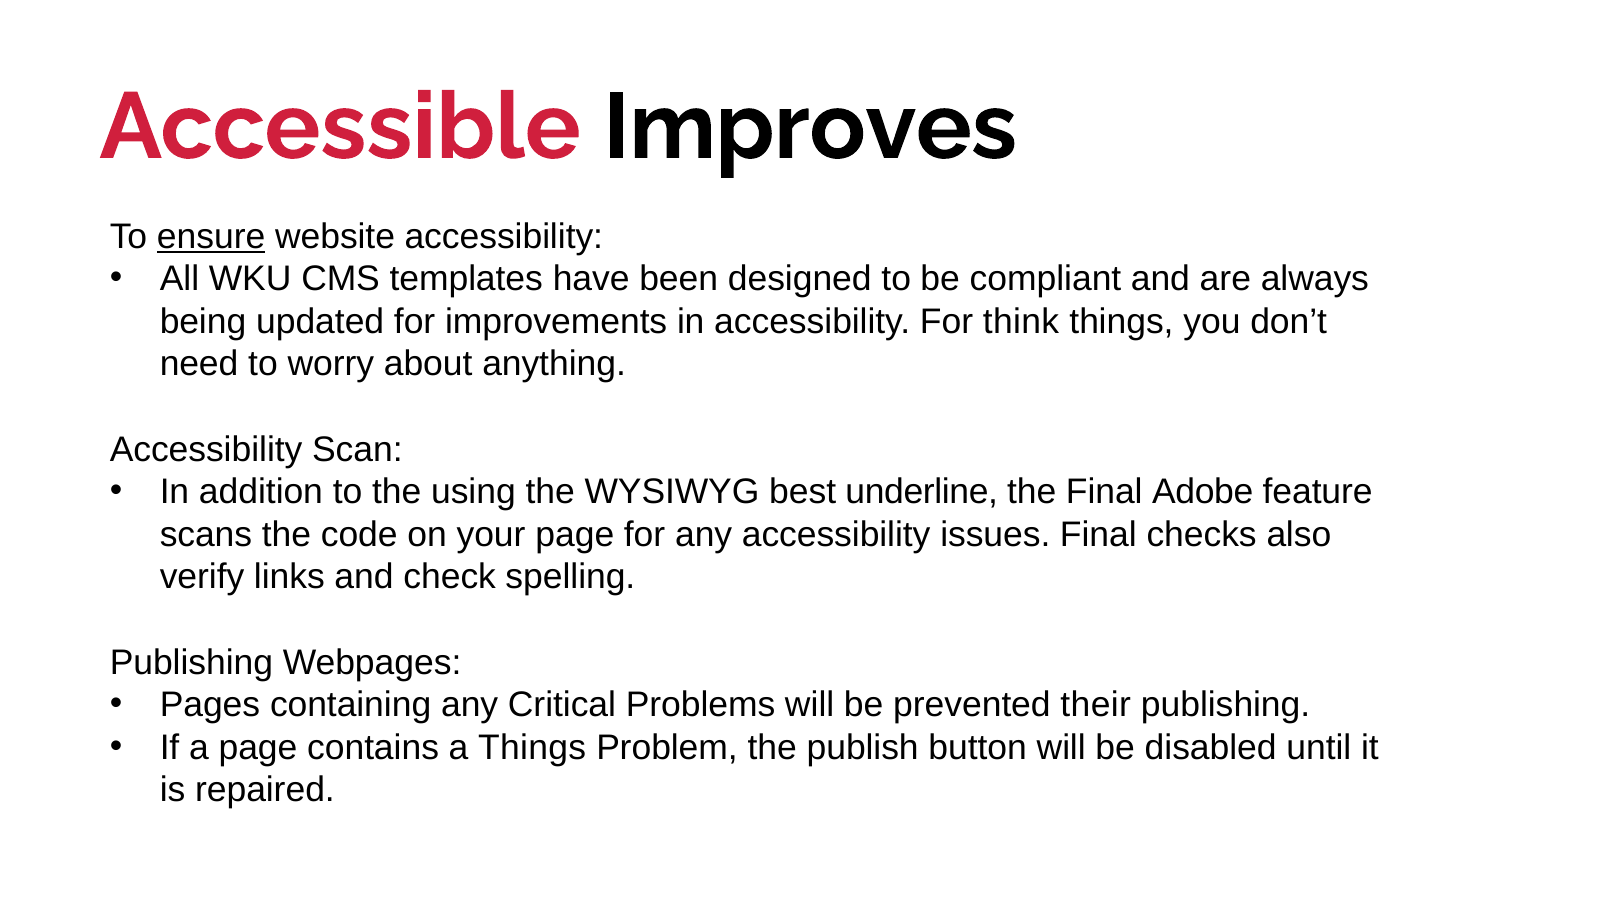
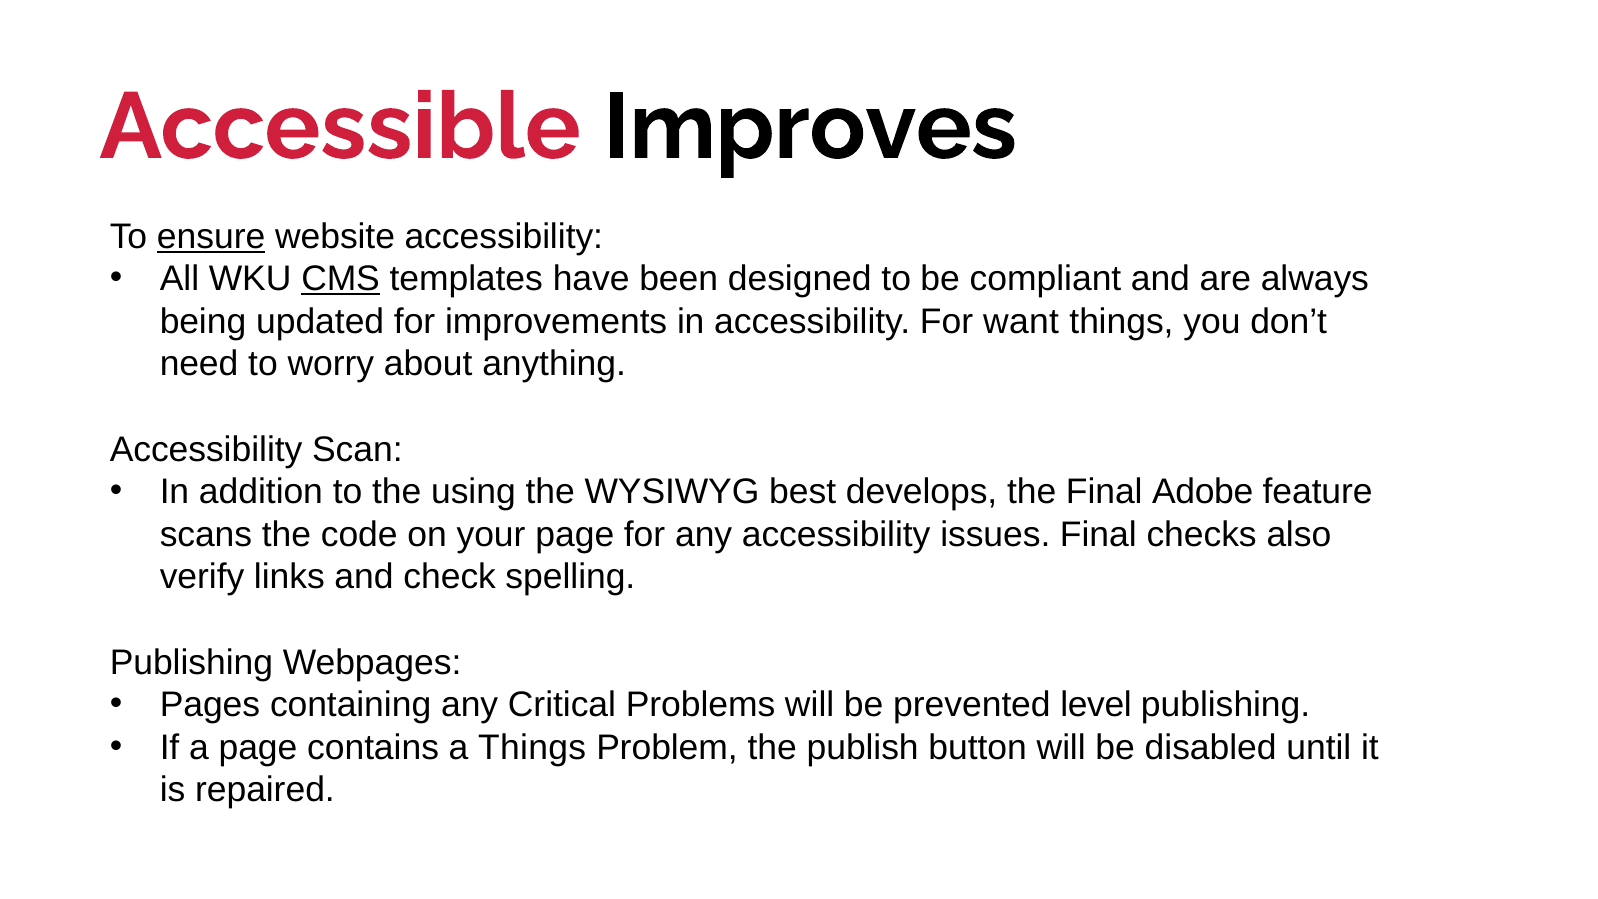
CMS underline: none -> present (341, 279)
think: think -> want (1021, 322)
underline: underline -> develops (922, 492)
their: their -> level (1096, 705)
